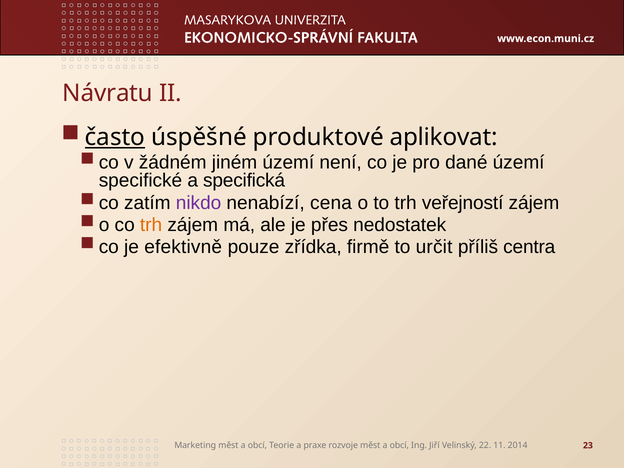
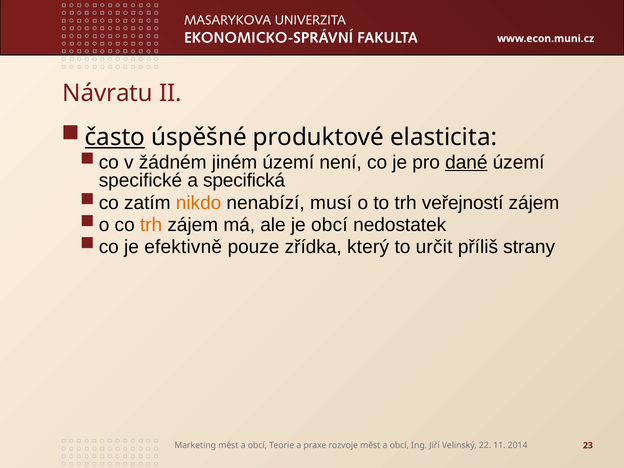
aplikovat: aplikovat -> elasticita (444, 137)
dané underline: none -> present (466, 162)
nikdo colour: purple -> orange (199, 203)
cena: cena -> musí (331, 203)
je přes: přes -> obcí (329, 225)
firmě: firmě -> který (368, 247)
centra: centra -> strany (529, 247)
